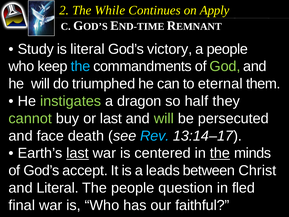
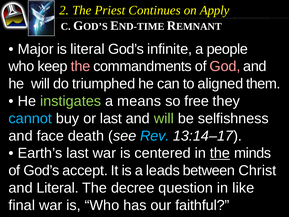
While: While -> Priest (110, 10)
Study: Study -> Major (36, 49)
victory: victory -> infinite (170, 49)
the colour: light blue -> pink (81, 66)
God colour: light green -> pink (225, 66)
eternal: eternal -> aligned (220, 84)
dragon: dragon -> means (139, 101)
half: half -> free (197, 101)
cannot colour: light green -> light blue (30, 118)
persecuted: persecuted -> selfishness (233, 118)
last underline: present -> none (78, 153)
The people: people -> decree (133, 188)
fled: fled -> like (243, 188)
